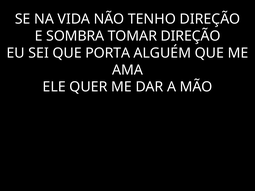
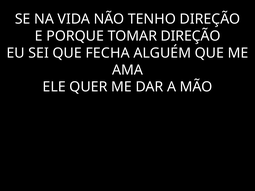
SOMBRA: SOMBRA -> PORQUE (75, 36)
PORTA: PORTA -> FECHA (108, 53)
